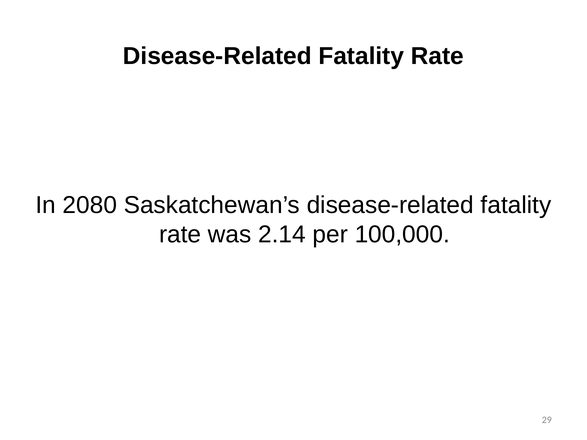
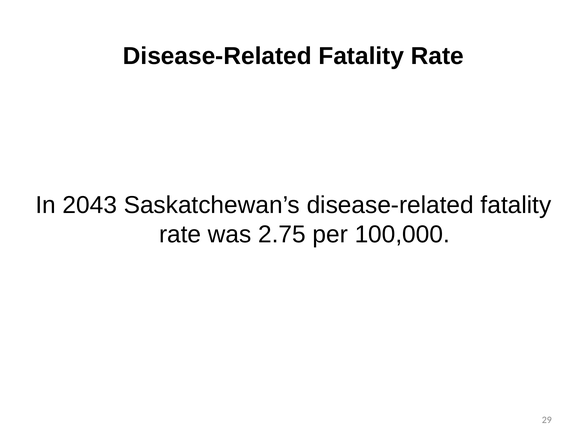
2080: 2080 -> 2043 (90, 205)
2.14: 2.14 -> 2.75 (282, 235)
